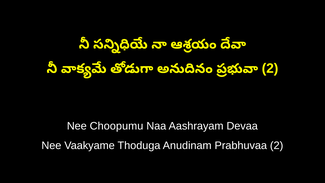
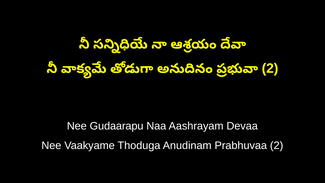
Choopumu: Choopumu -> Gudaarapu (117, 126)
